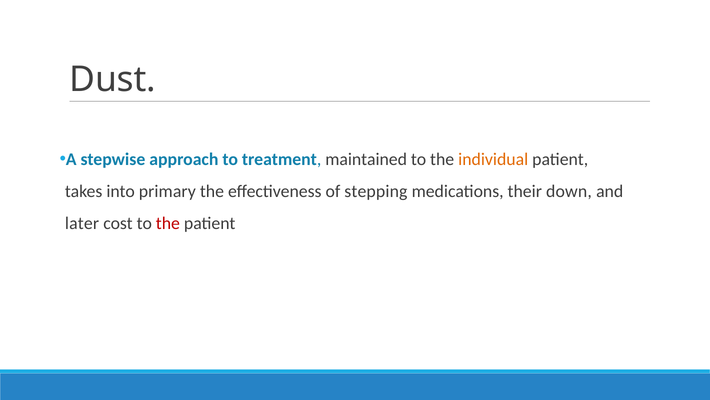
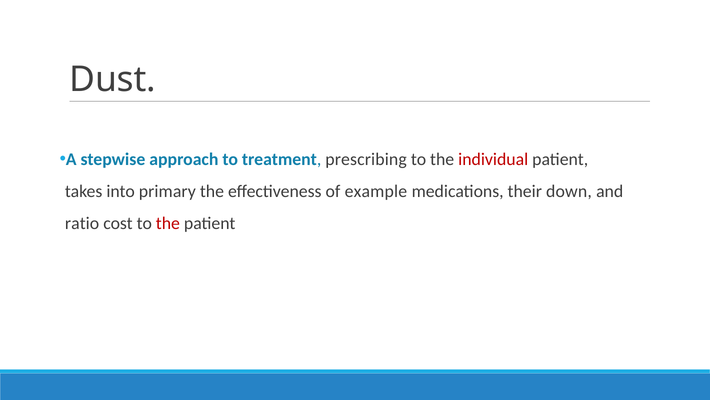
maintained: maintained -> prescribing (366, 159)
individual colour: orange -> red (493, 159)
stepping: stepping -> example (376, 191)
later: later -> ratio (82, 223)
